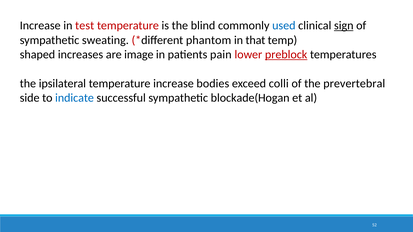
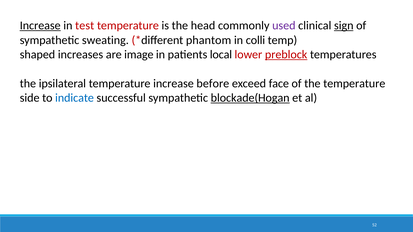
Increase underline: none -> present (40, 26)
blind: blind -> head (203, 26)
used colour: blue -> purple (284, 26)
that: that -> colli (255, 40)
pain: pain -> local (221, 55)
bodies: bodies -> before (213, 84)
colli: colli -> face (279, 84)
the prevertebral: prevertebral -> temperature (354, 84)
blockade(Hogan underline: none -> present (250, 98)
